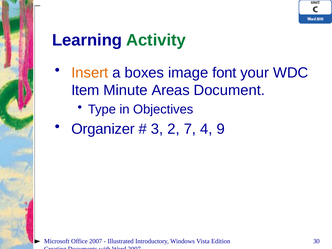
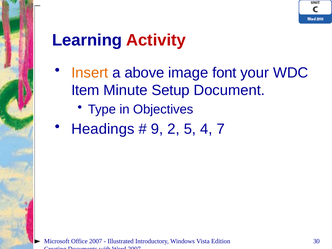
Activity colour: green -> red (156, 40)
boxes: boxes -> above (144, 73)
Areas: Areas -> Setup (171, 90)
Organizer: Organizer -> Headings (103, 129)
3: 3 -> 9 (157, 129)
7: 7 -> 5 (190, 129)
9: 9 -> 7 (221, 129)
